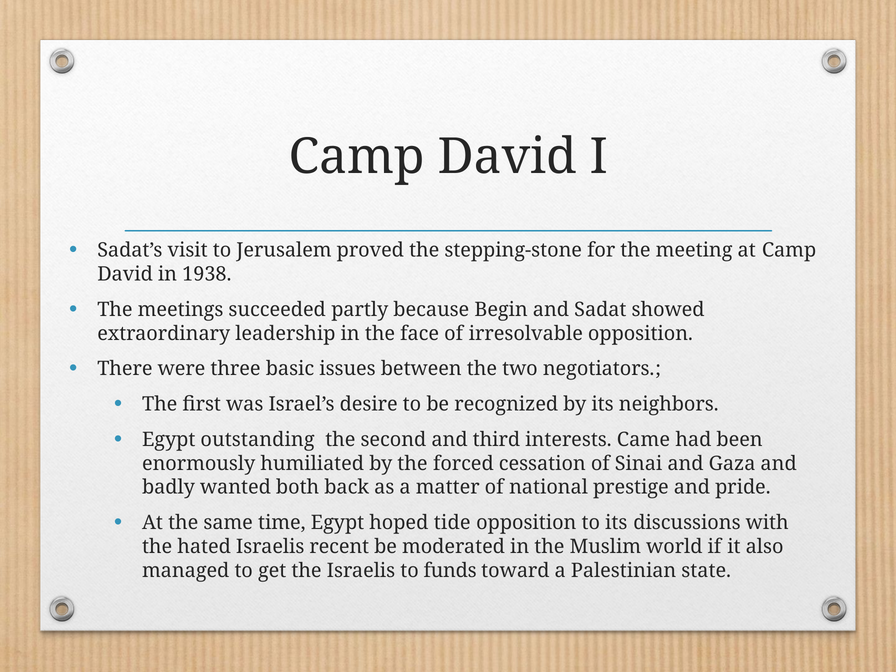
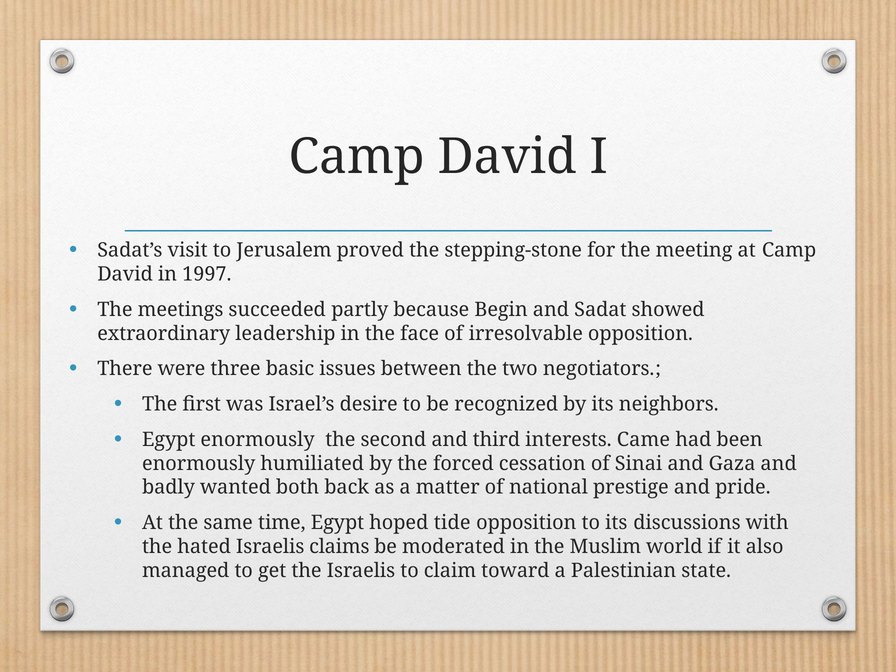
1938: 1938 -> 1997 (207, 274)
Egypt outstanding: outstanding -> enormously (258, 440)
recent: recent -> claims (339, 547)
funds: funds -> claim (450, 570)
